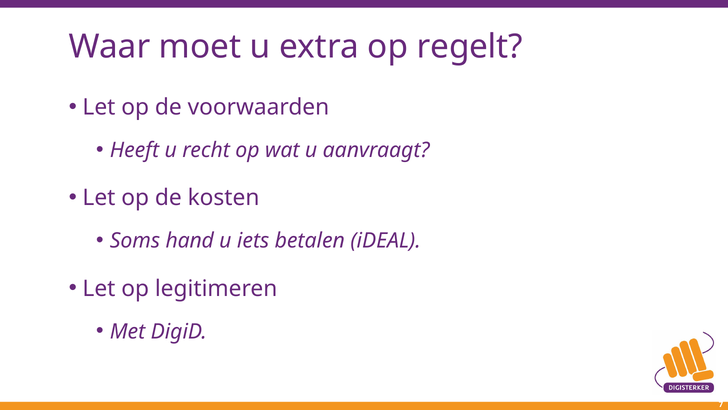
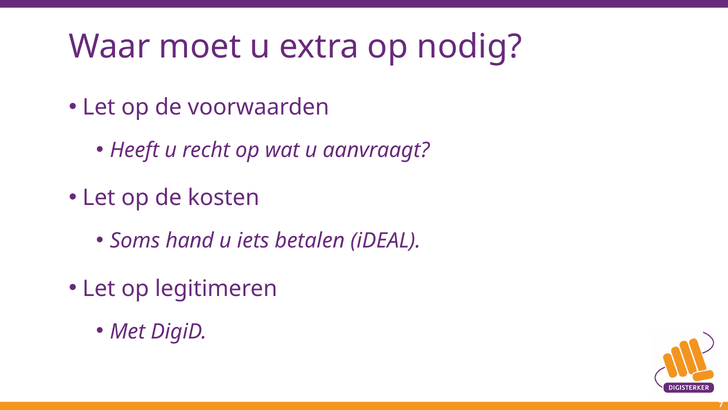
regelt: regelt -> nodig (470, 47)
